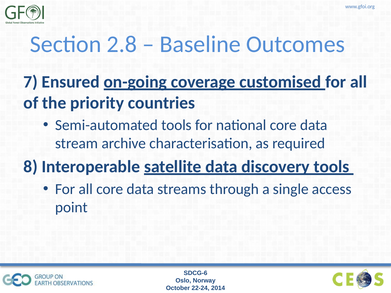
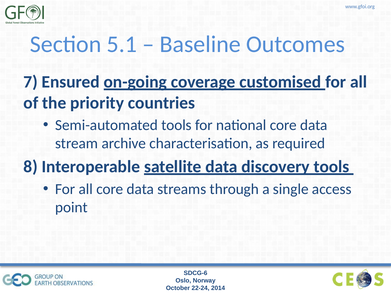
2.8: 2.8 -> 5.1 (122, 44)
